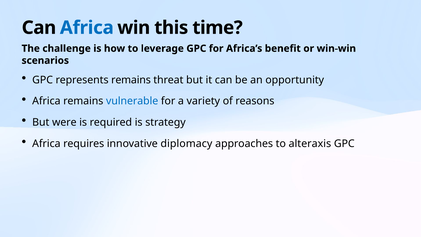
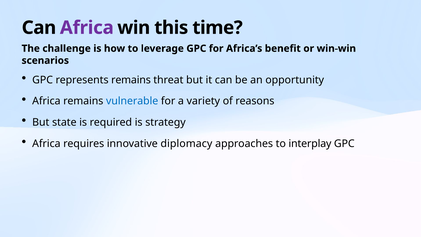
Africa colour: blue -> purple (87, 28)
were: were -> state (64, 122)
alteraxis: alteraxis -> interplay (310, 144)
